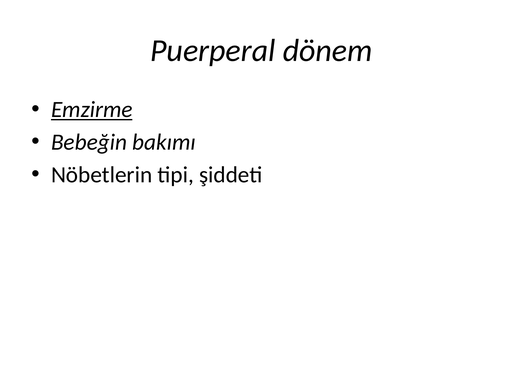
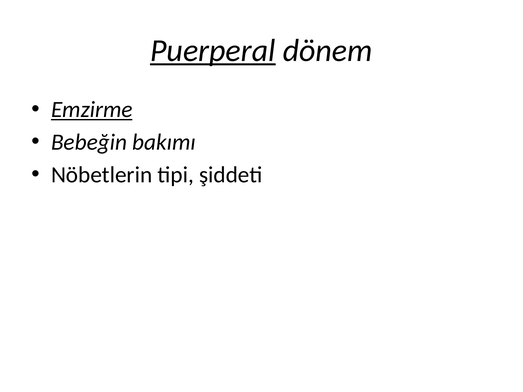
Puerperal underline: none -> present (213, 51)
